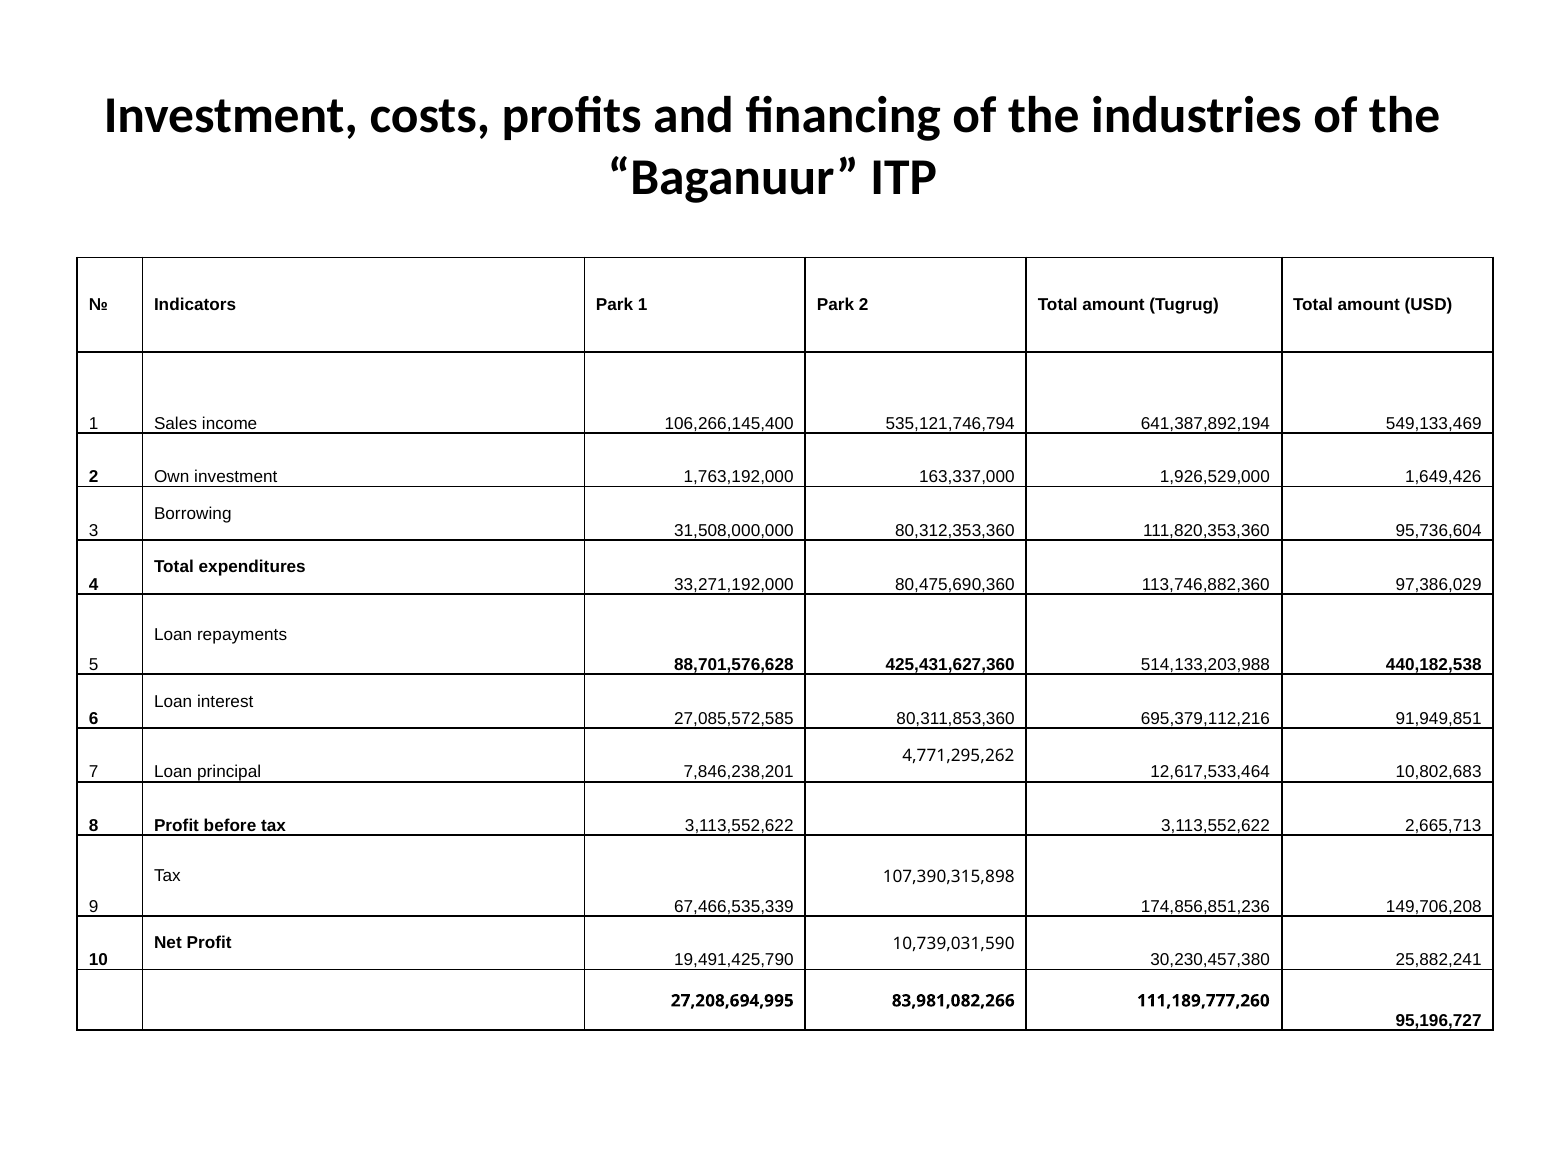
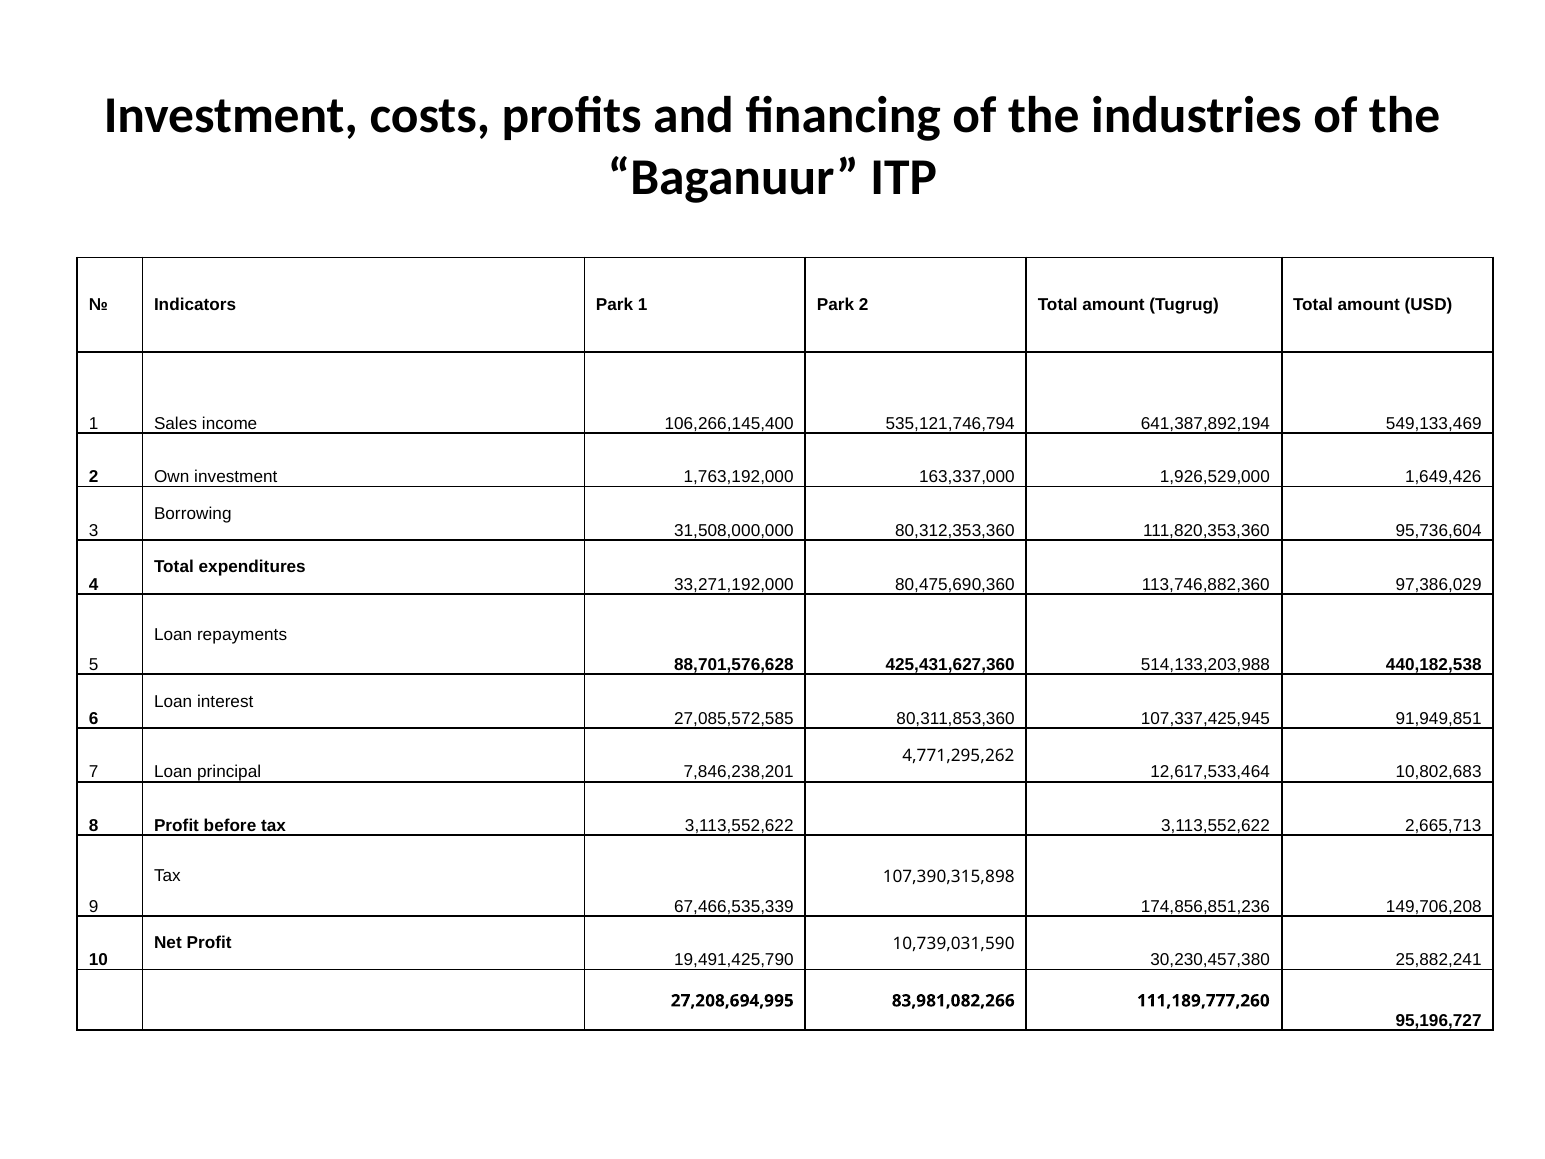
695,379,112,216: 695,379,112,216 -> 107,337,425,945 (1205, 719)
